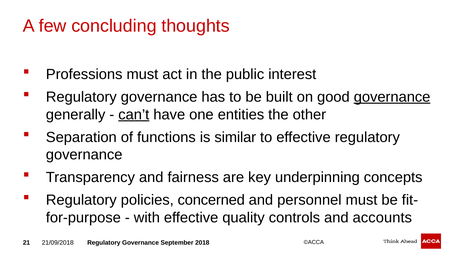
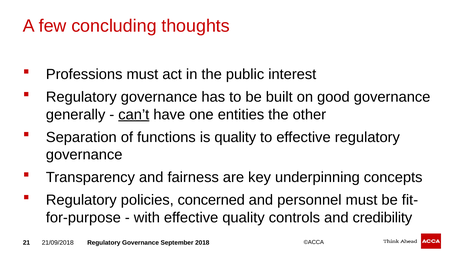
governance underline: present -> none (392, 97)
is similar: similar -> quality (235, 137)
accounts: accounts -> credibility (382, 218)
